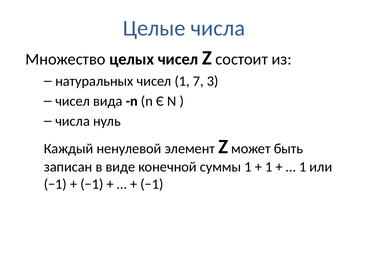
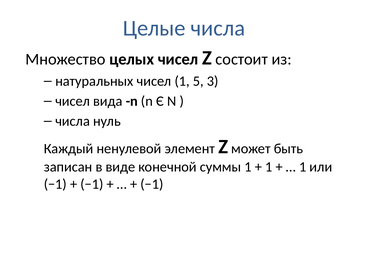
7: 7 -> 5 (198, 81)
